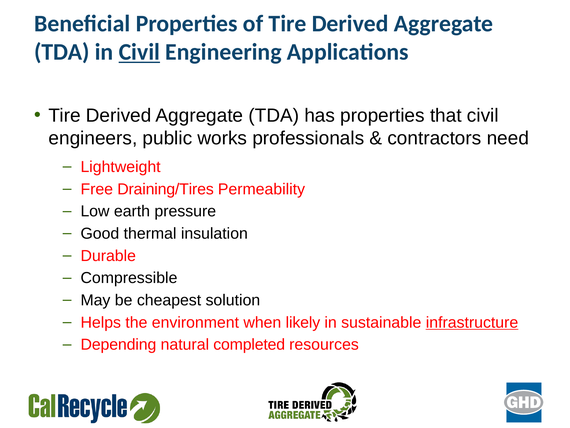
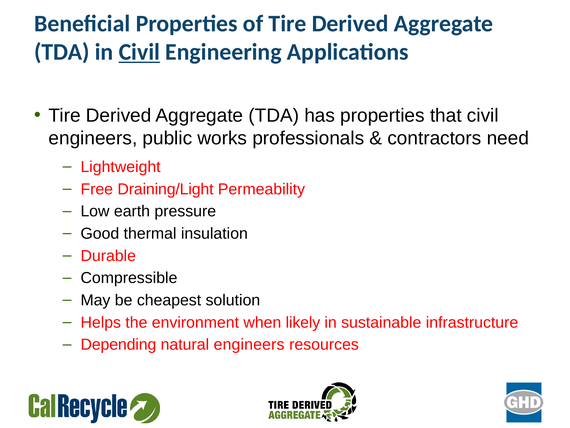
Draining/Tires: Draining/Tires -> Draining/Light (166, 189)
infrastructure underline: present -> none (472, 322)
natural completed: completed -> engineers (249, 344)
